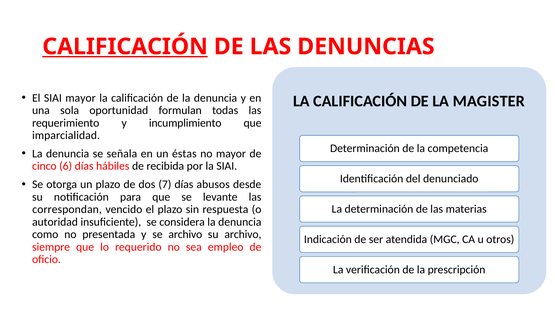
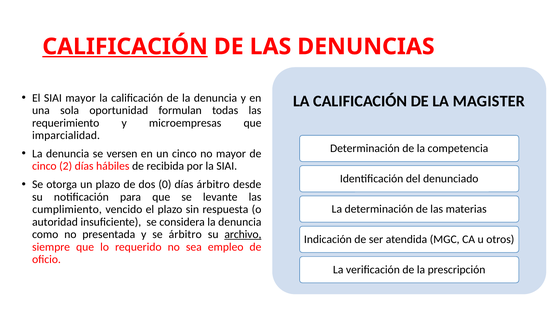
incumplimiento: incumplimiento -> microempresas (185, 123)
señala: señala -> versen (122, 154)
un éstas: éstas -> cinco (184, 154)
6: 6 -> 2 (66, 166)
7: 7 -> 0 (165, 185)
días abusos: abusos -> árbitro (213, 185)
correspondan: correspondan -> cumplimiento (67, 210)
se archivo: archivo -> árbitro (185, 235)
archivo underline: none -> present (243, 235)
